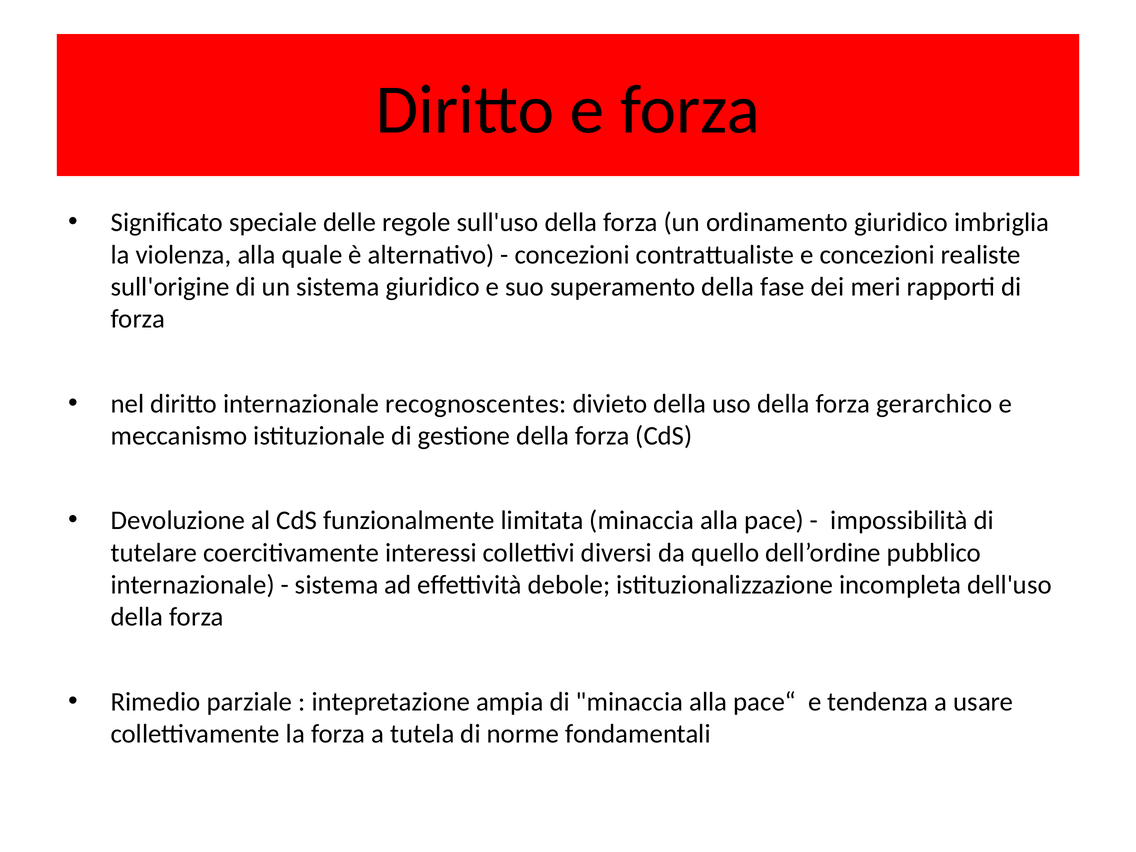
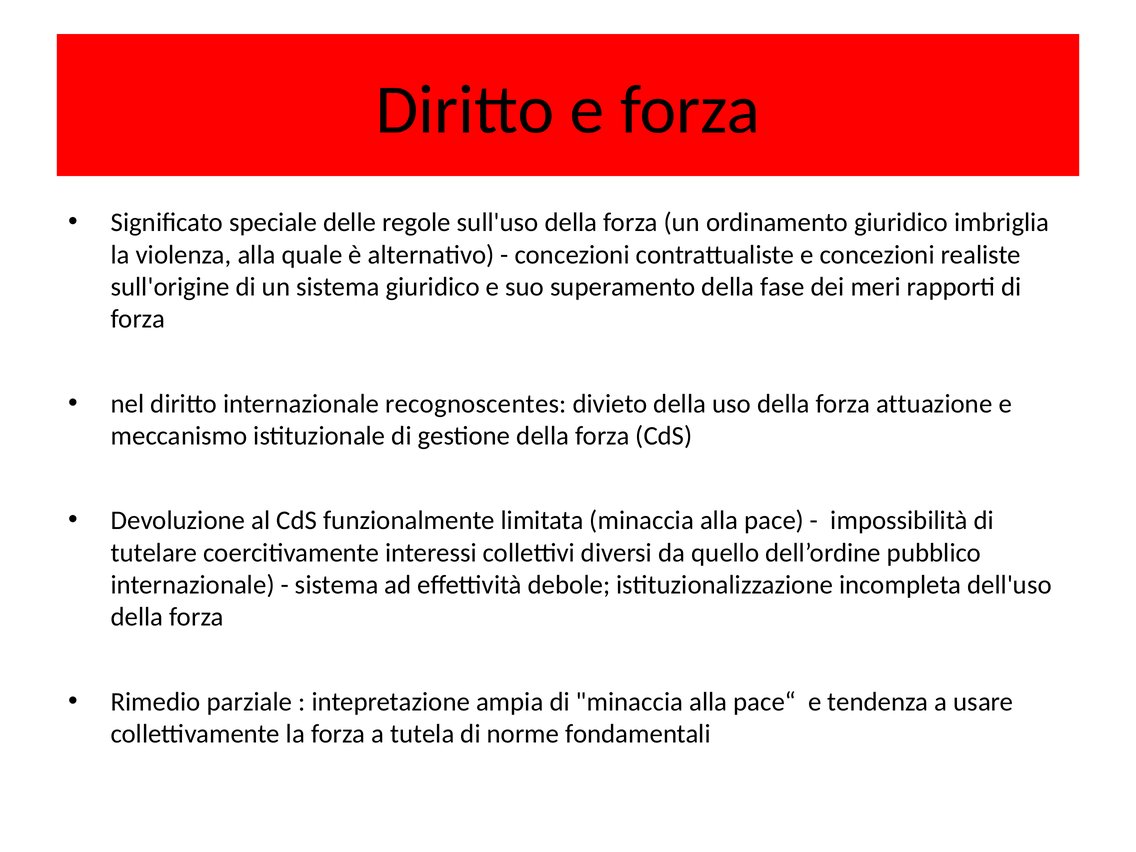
gerarchico: gerarchico -> attuazione (934, 404)
